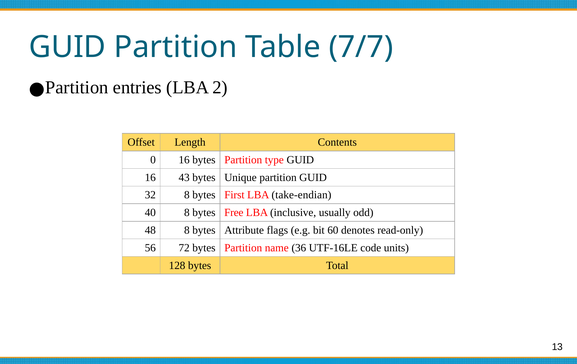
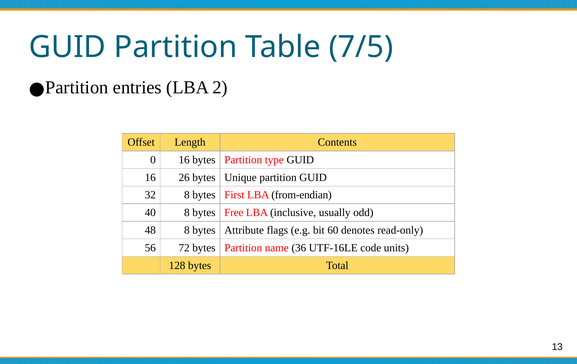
7/7: 7/7 -> 7/5 (361, 47)
43: 43 -> 26 (184, 177)
take-endian: take-endian -> from-endian (302, 195)
